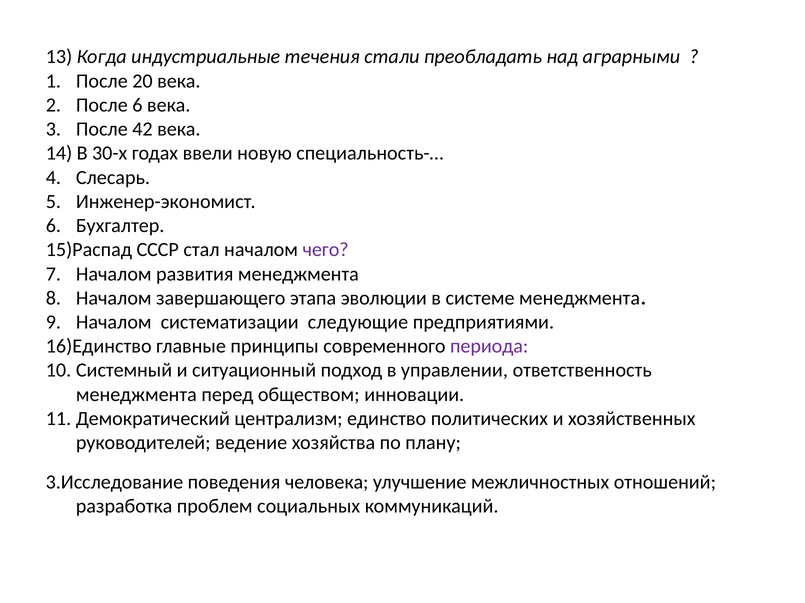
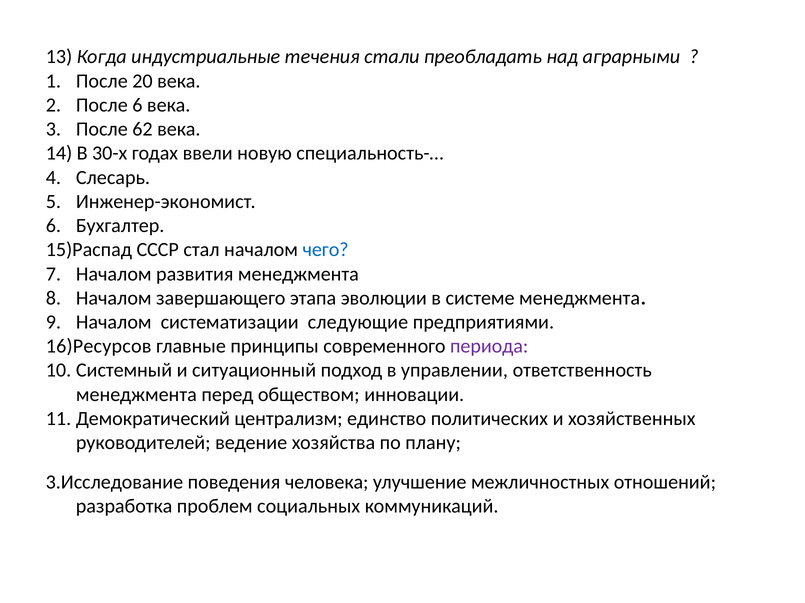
42: 42 -> 62 (142, 129)
чего colour: purple -> blue (326, 250)
16)Единство: 16)Единство -> 16)Ресурсов (99, 347)
